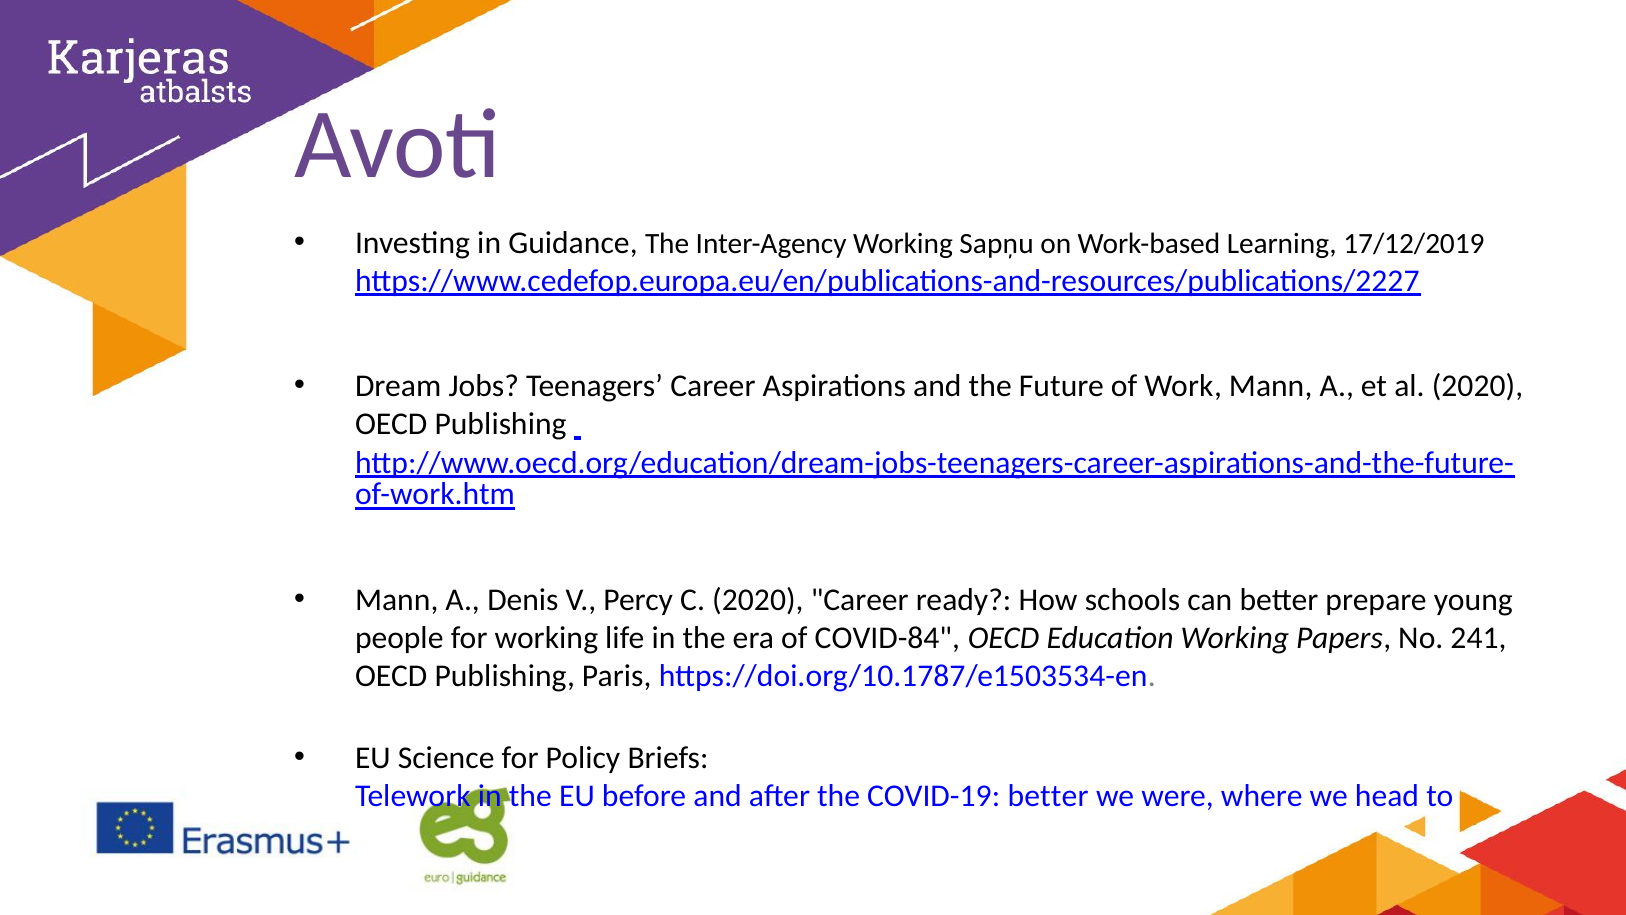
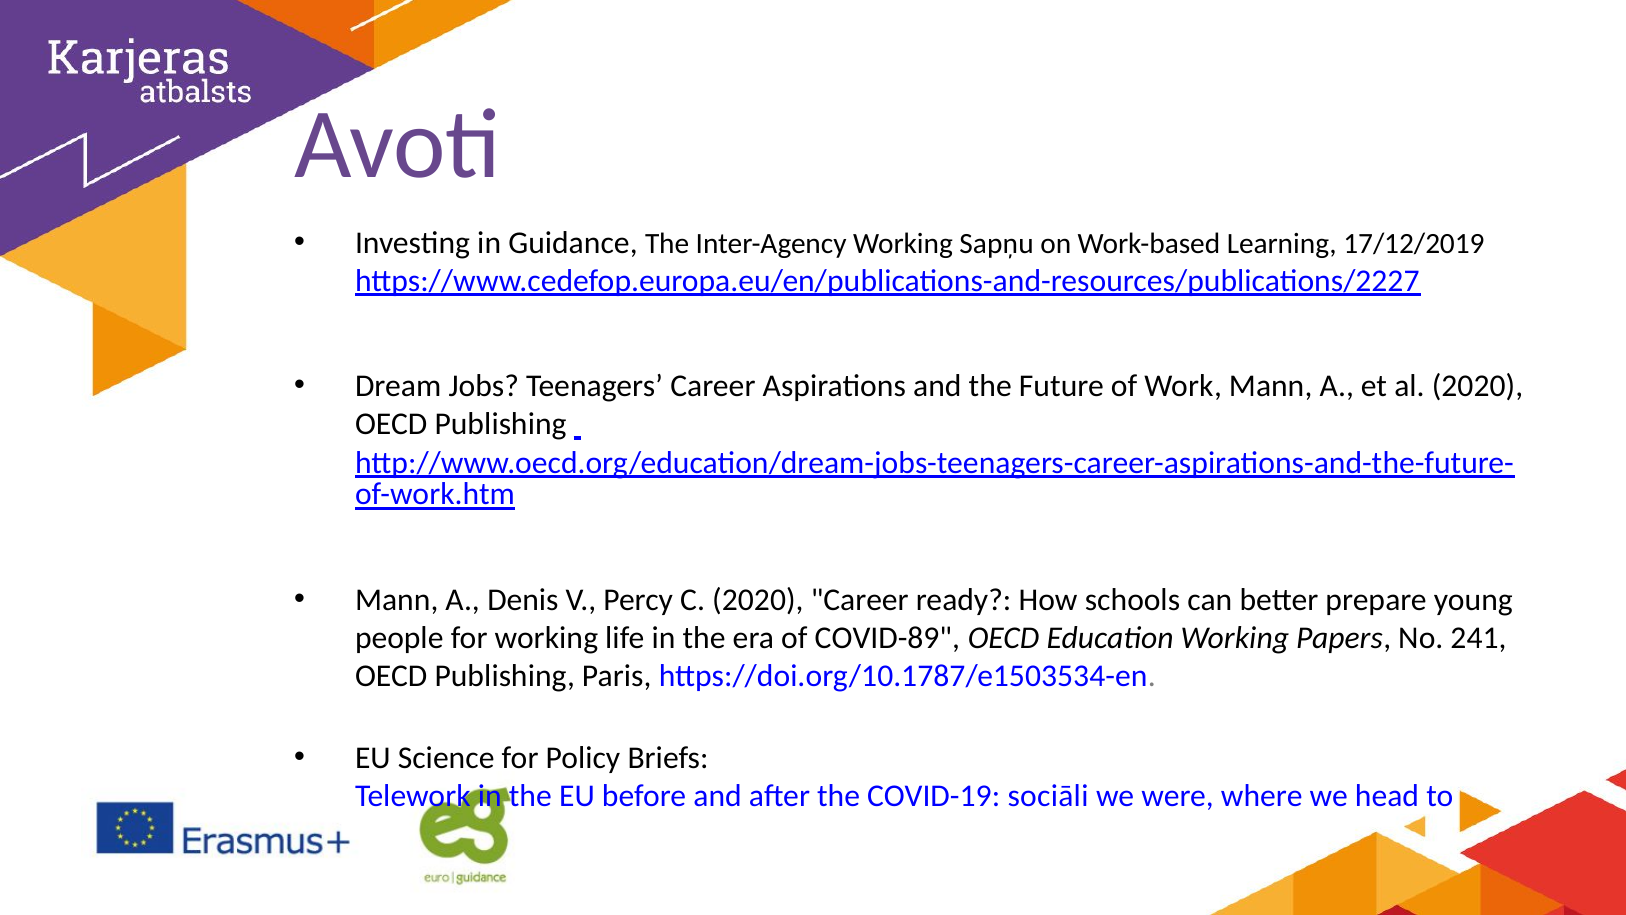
COVID-84: COVID-84 -> COVID-89 (887, 637)
COVID-19 better: better -> sociāli (1048, 796)
